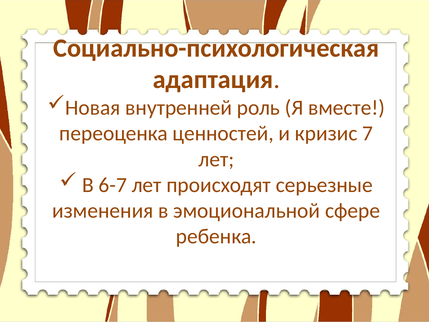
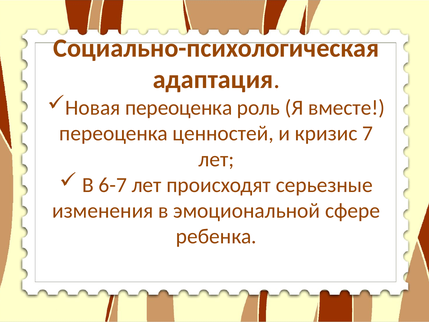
Новая внутренней: внутренней -> переоценка (179, 108)
